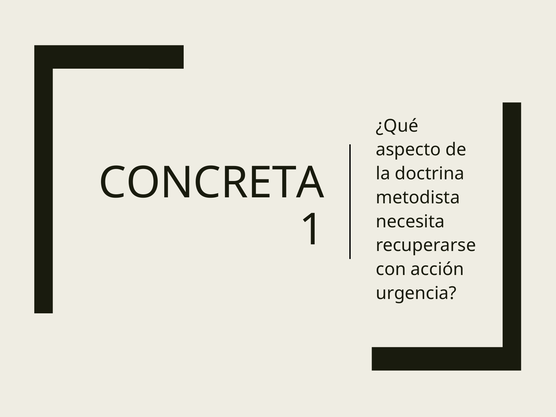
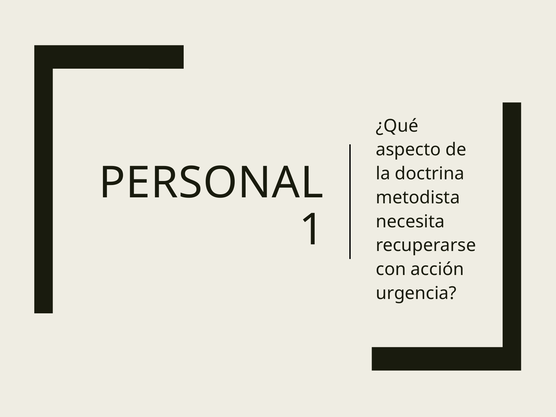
CONCRETA: CONCRETA -> PERSONAL (211, 183)
